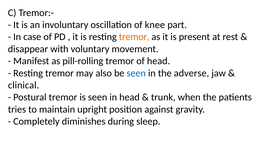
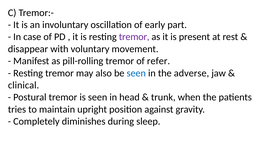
knee: knee -> early (155, 25)
tremor colour: orange -> purple (134, 37)
of head: head -> refer (159, 61)
